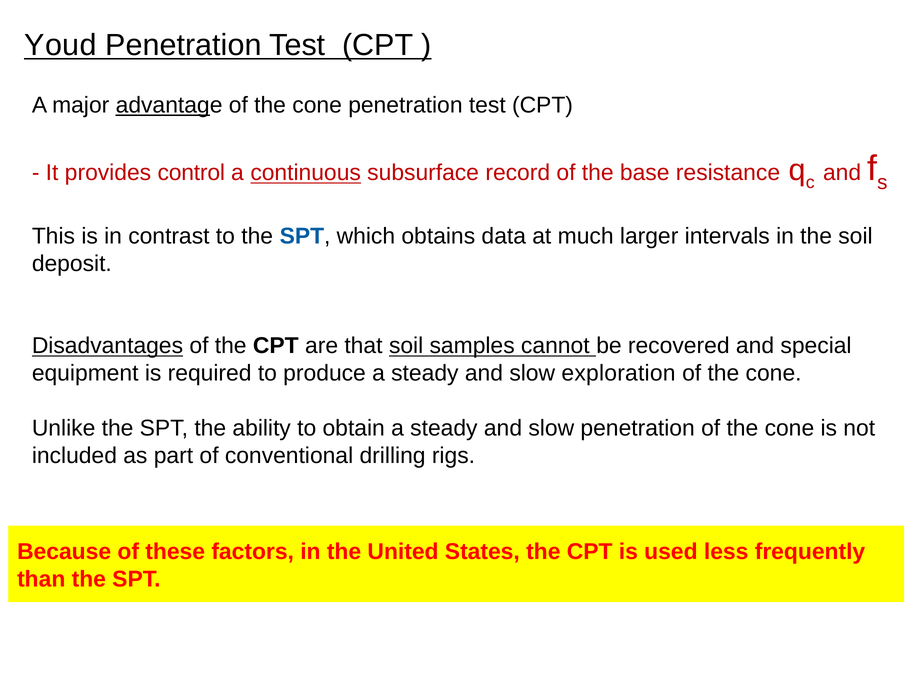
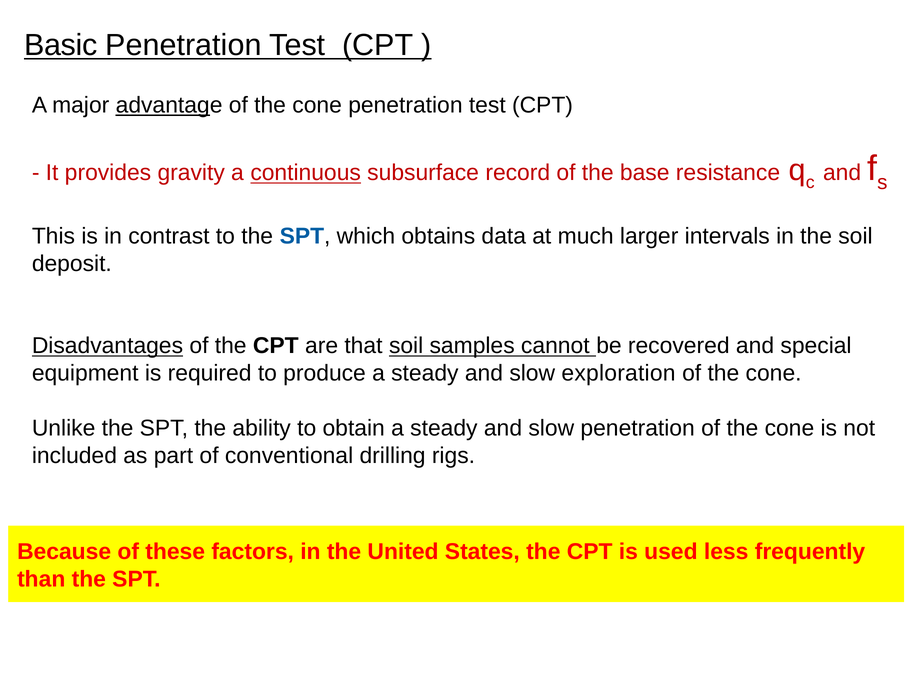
Youd: Youd -> Basic (61, 45)
control: control -> gravity (191, 173)
